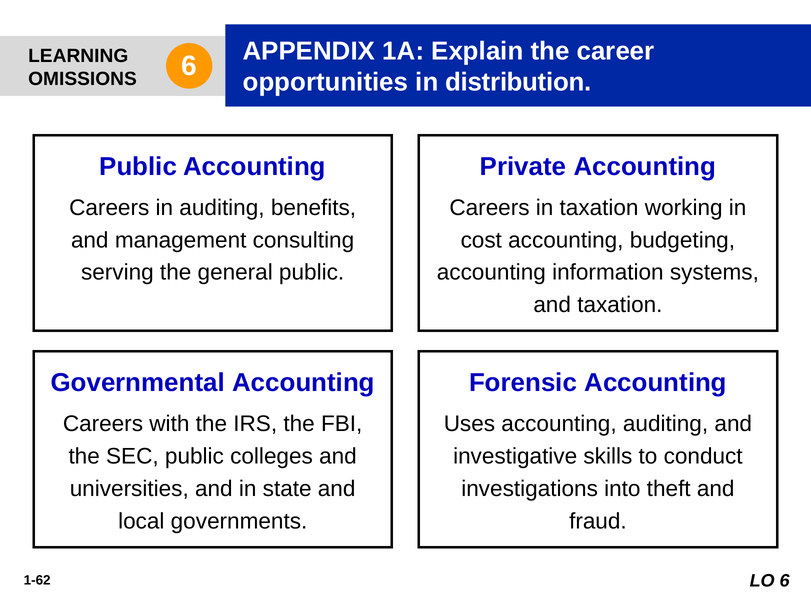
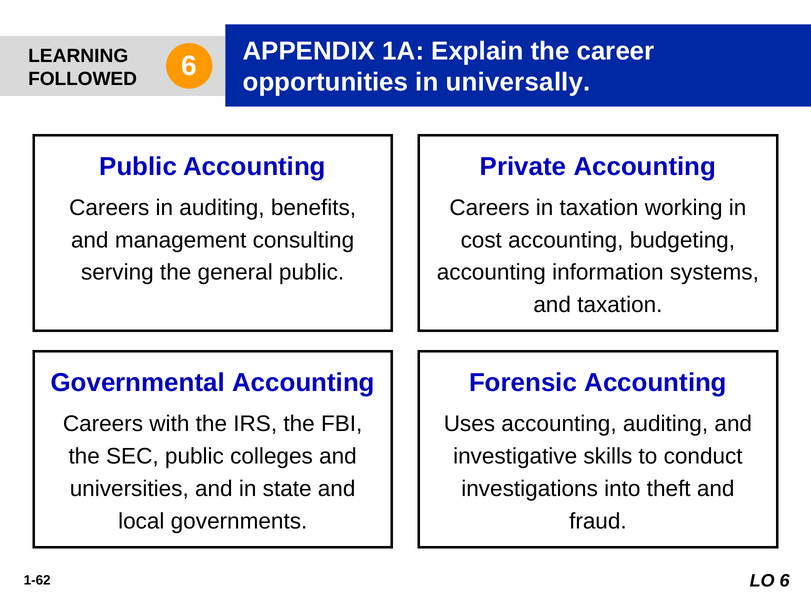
OMISSIONS: OMISSIONS -> FOLLOWED (83, 79)
distribution: distribution -> universally (518, 82)
